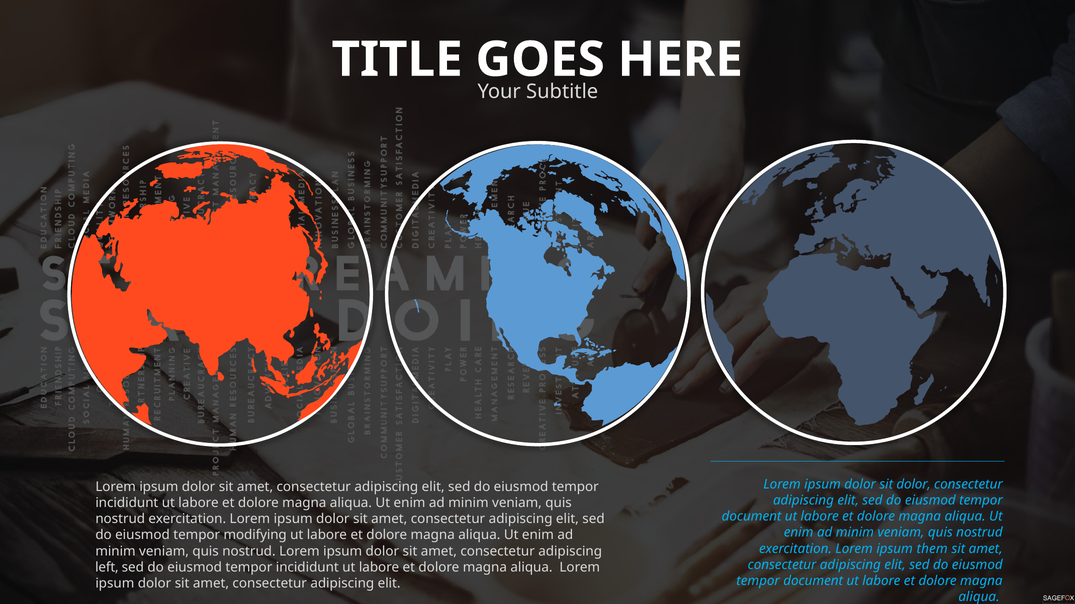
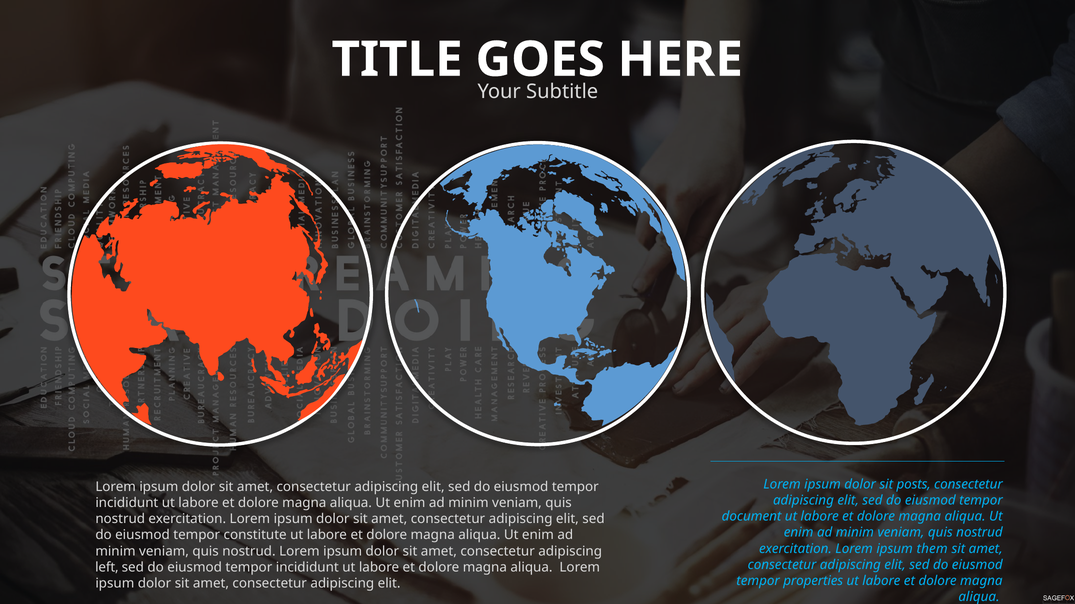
sit dolor: dolor -> posts (914, 485)
modifying: modifying -> constitute (255, 536)
document: document -> properties (813, 581)
